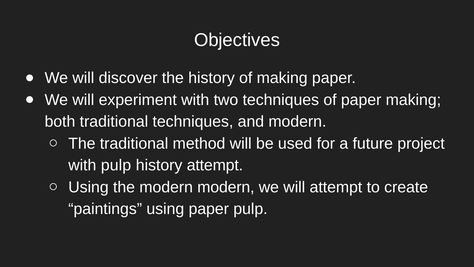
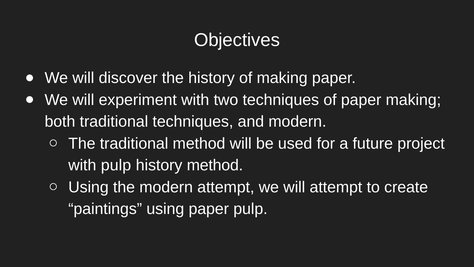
history attempt: attempt -> method (215, 165)
modern modern: modern -> attempt (226, 187)
